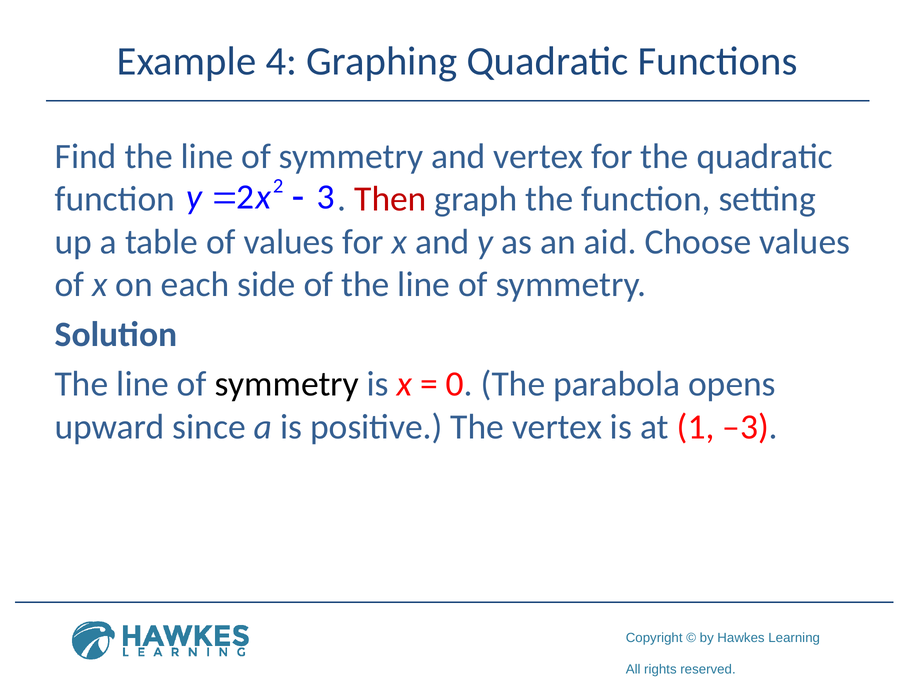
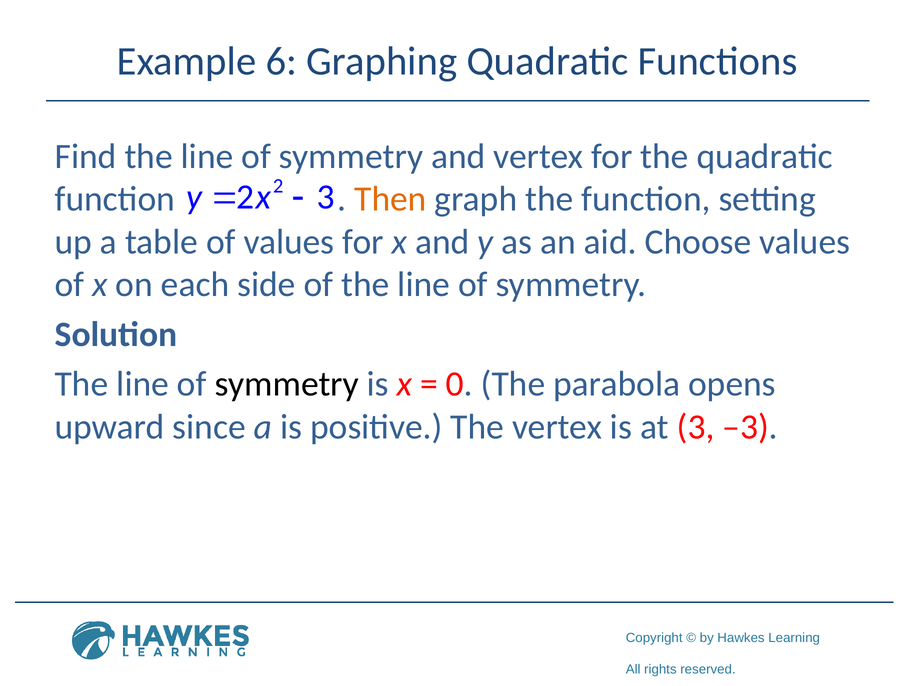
4: 4 -> 6 (281, 62)
Then colour: red -> orange (390, 199)
at 1: 1 -> 3 (696, 427)
